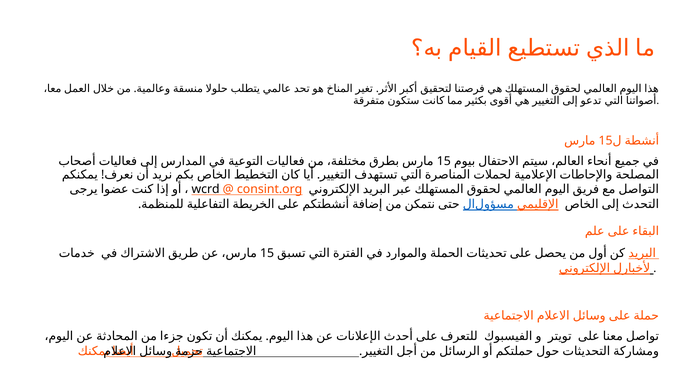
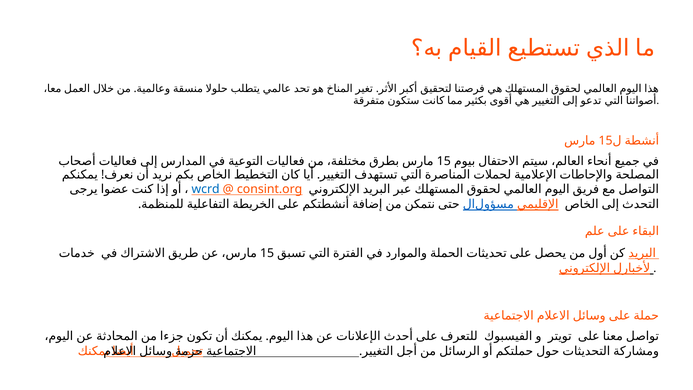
wcrd colour: black -> blue (206, 189)
